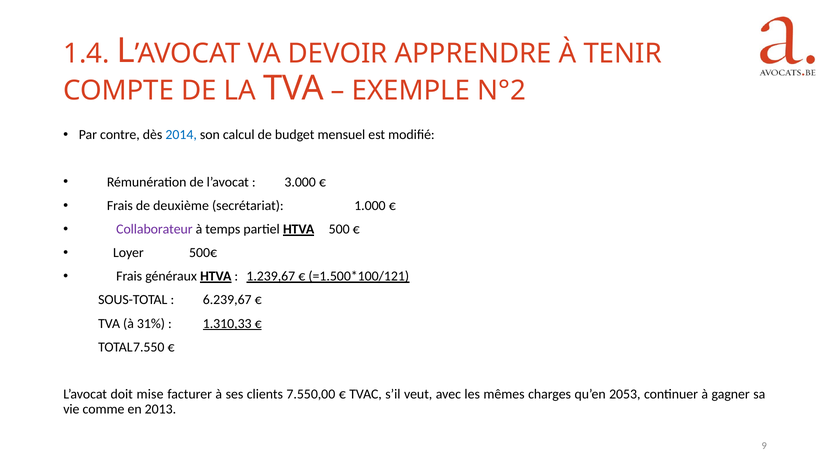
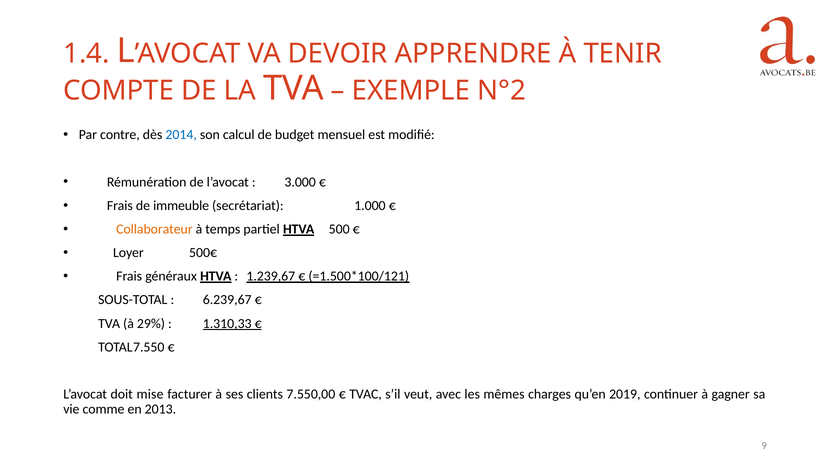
deuxième: deuxième -> immeuble (181, 205)
Collaborateur colour: purple -> orange (154, 229)
31%: 31% -> 29% (151, 323)
2053: 2053 -> 2019 (625, 394)
